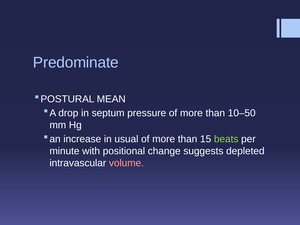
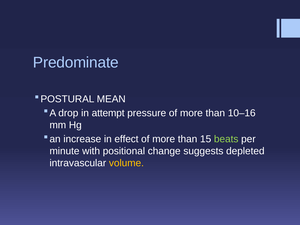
septum: septum -> attempt (108, 113)
10–50: 10–50 -> 10–16 (242, 113)
usual: usual -> effect (126, 139)
volume colour: pink -> yellow (126, 163)
